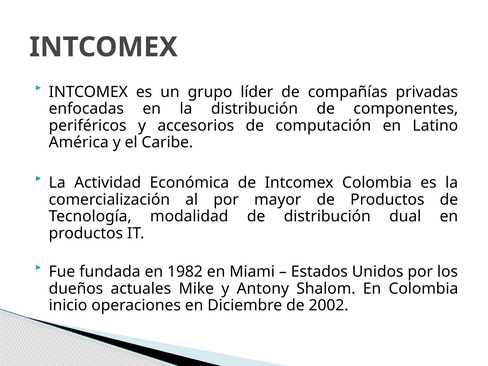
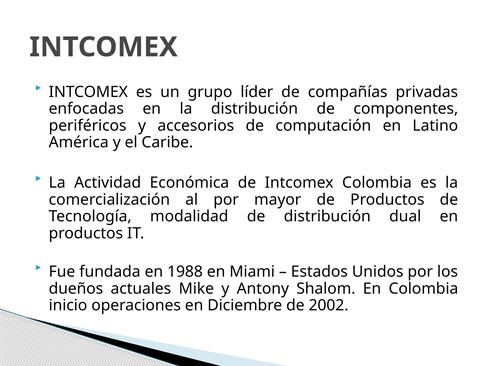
1982: 1982 -> 1988 (185, 272)
